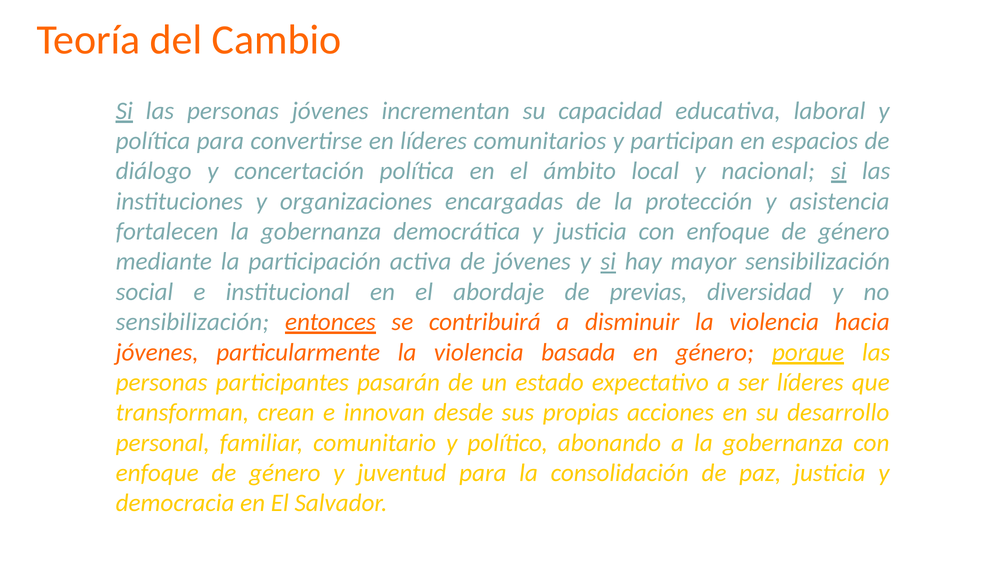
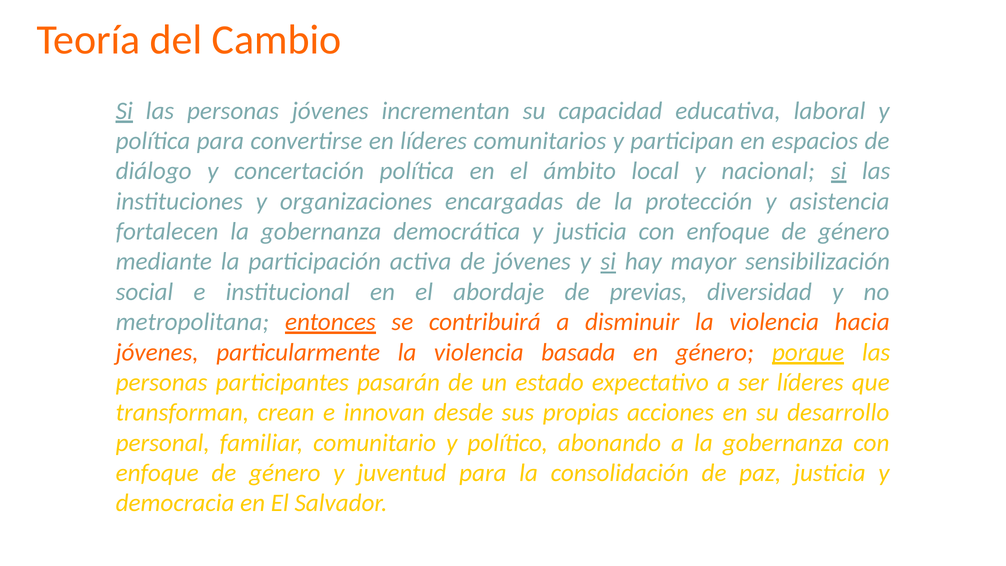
sensibilización: sensibilización -> metropolitana (192, 322)
